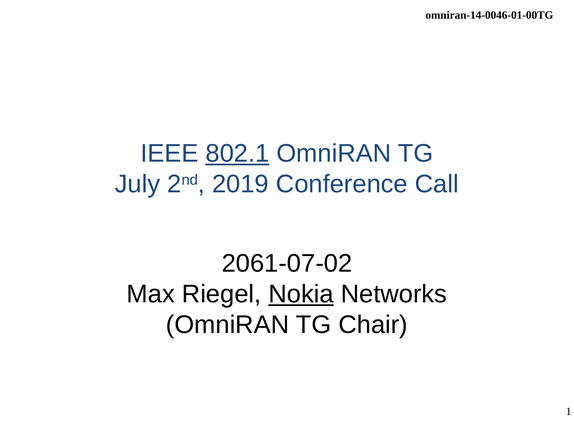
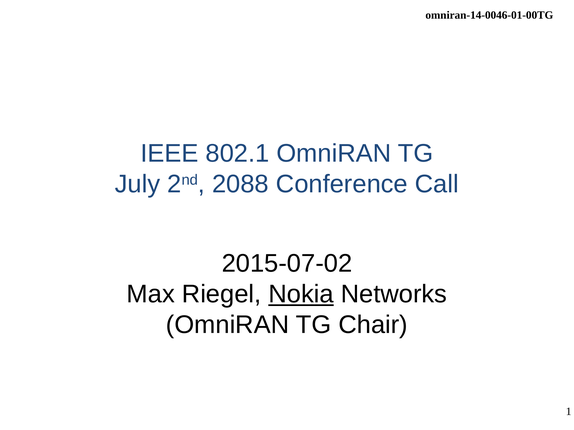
802.1 underline: present -> none (237, 154)
2019: 2019 -> 2088 (240, 184)
2061-07-02: 2061-07-02 -> 2015-07-02 (287, 264)
